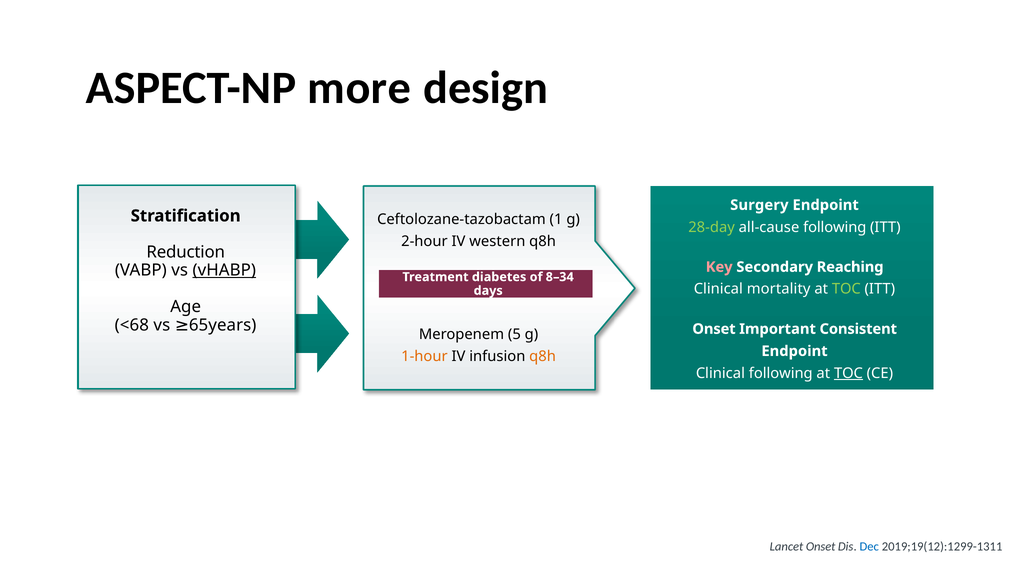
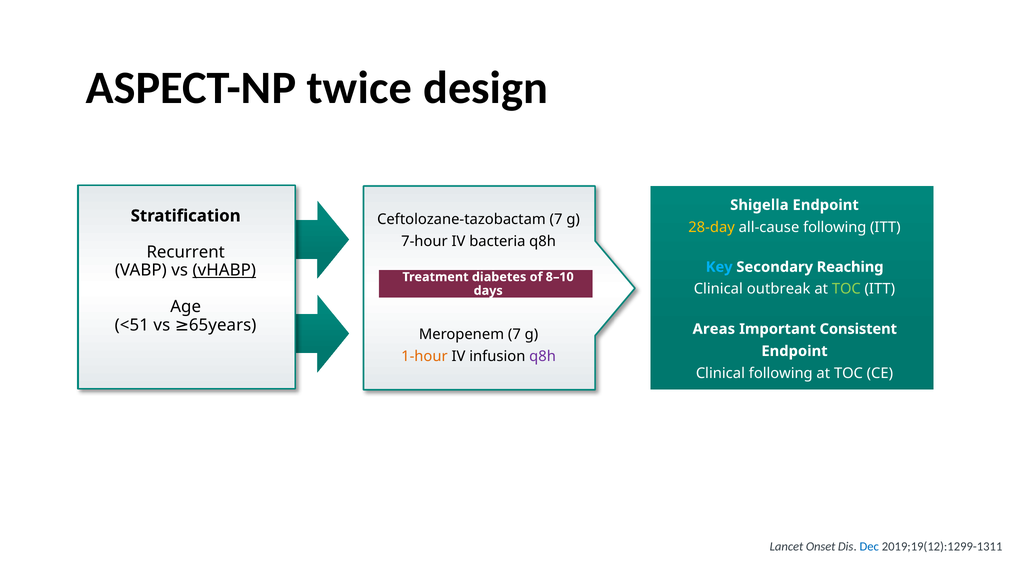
more: more -> twice (359, 88)
Surgery: Surgery -> Shigella (759, 205)
Ceftolozane-tazobactam 1: 1 -> 7 (556, 219)
28-day colour: light green -> yellow (712, 227)
2-hour: 2-hour -> 7-hour (424, 242)
western: western -> bacteria (497, 242)
Reduction: Reduction -> Recurrent (186, 252)
Key colour: pink -> light blue (719, 267)
8–34: 8–34 -> 8–10 (560, 277)
mortality: mortality -> outbreak (779, 289)
<68: <68 -> <51 (132, 325)
Onset: Onset -> Areas (714, 329)
Meropenem 5: 5 -> 7 (514, 335)
q8h colour: orange -> purple (543, 357)
TOC underline: present -> none (848, 373)
